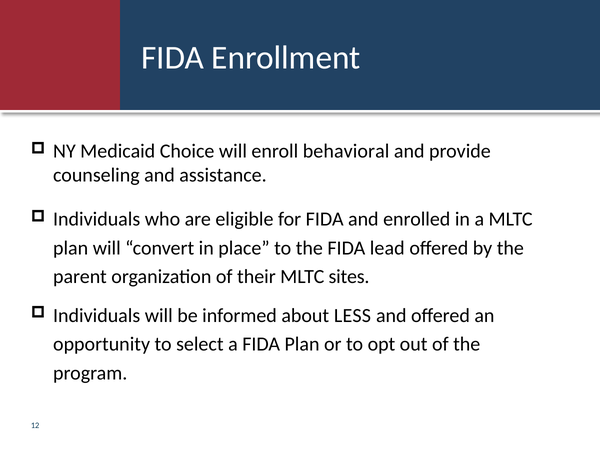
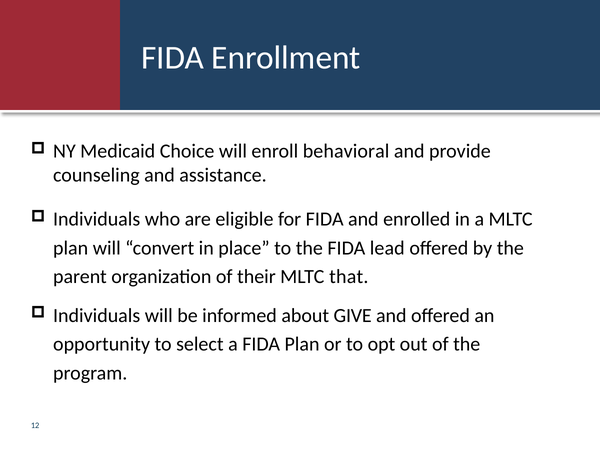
sites: sites -> that (349, 277)
LESS: LESS -> GIVE (353, 316)
